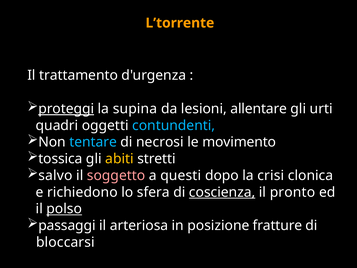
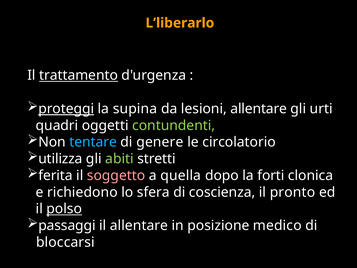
L’torrente: L’torrente -> L’liberarlo (180, 23)
trattamento underline: none -> present (79, 75)
contundenti colour: light blue -> light green (174, 125)
necrosi: necrosi -> genere (160, 142)
movimento: movimento -> circolatorio (239, 142)
tossica: tossica -> utilizza (60, 159)
abiti colour: yellow -> light green (119, 159)
salvo: salvo -> ferita (55, 175)
questi: questi -> quella (181, 175)
crisi: crisi -> forti (271, 175)
coscienza underline: present -> none (222, 192)
il arteriosa: arteriosa -> allentare (139, 225)
fratture: fratture -> medico (277, 225)
